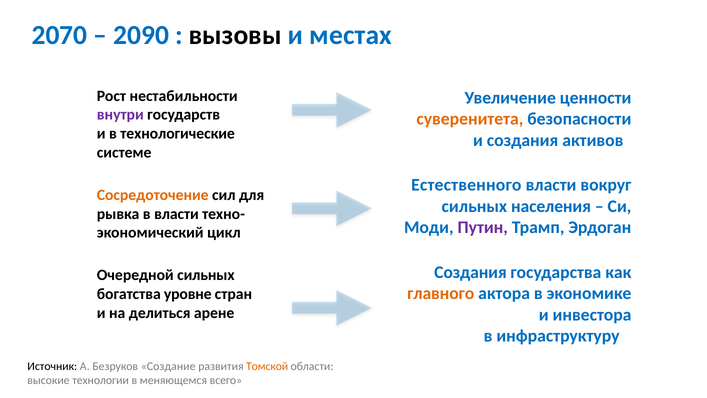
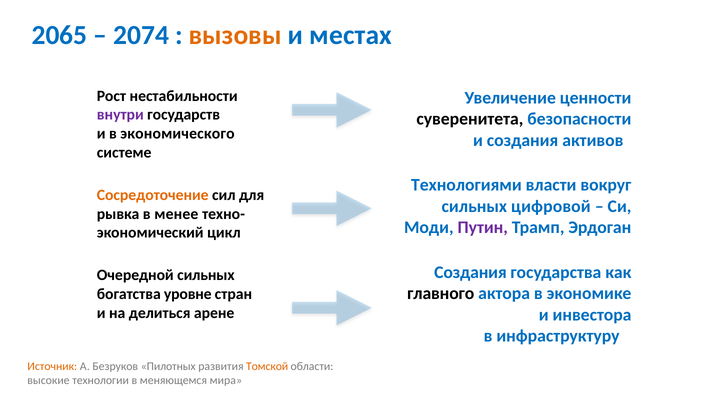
2070: 2070 -> 2065 (59, 35)
2090: 2090 -> 2074 (141, 35)
вызовы colour: black -> orange (235, 35)
суверенитета colour: orange -> black (470, 119)
технологические: технологические -> экономического (177, 134)
Естественного: Естественного -> Технологиями (466, 185)
населения: населения -> цифровой (551, 206)
в власти: власти -> менее (176, 214)
главного colour: orange -> black (441, 293)
Источник colour: black -> orange (52, 366)
Создание: Создание -> Пилотных (168, 366)
всего: всего -> мира (226, 380)
